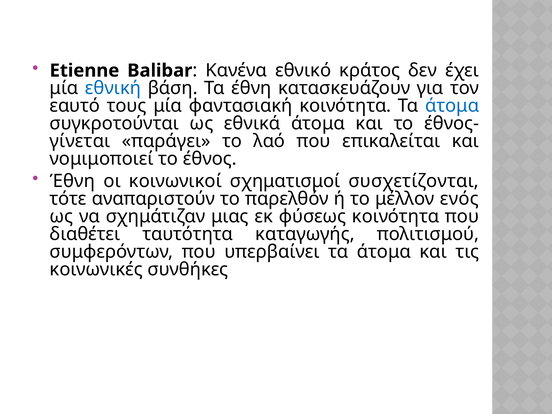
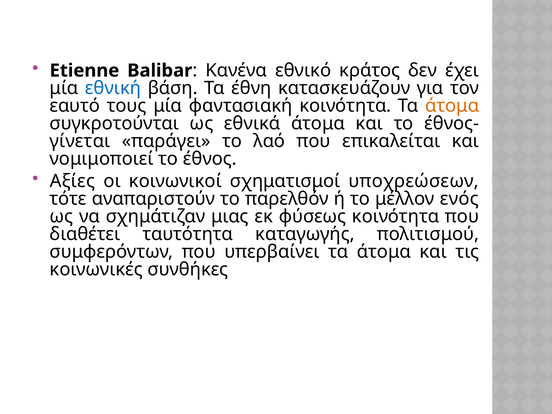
άτομα colour: blue -> orange (452, 106)
Έθνη: Έθνη -> Αξίες (72, 181)
συσχετίζονται: συσχετίζονται -> υποχρεώσεων (414, 181)
